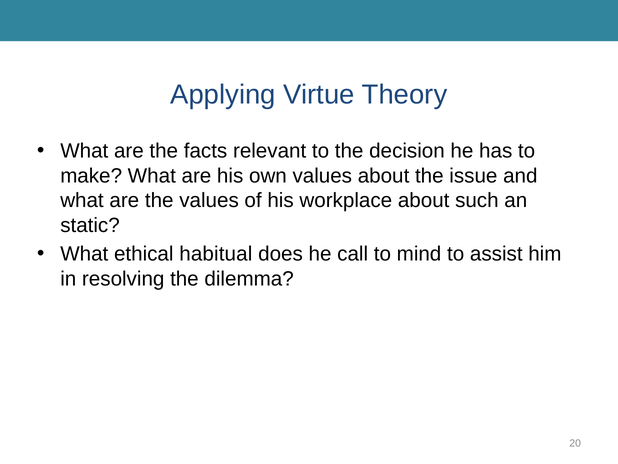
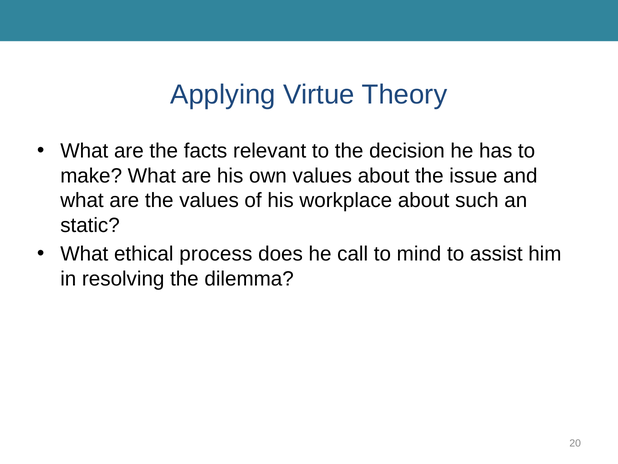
habitual: habitual -> process (216, 254)
